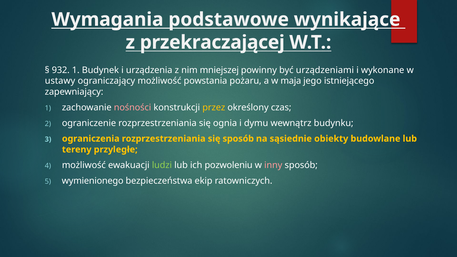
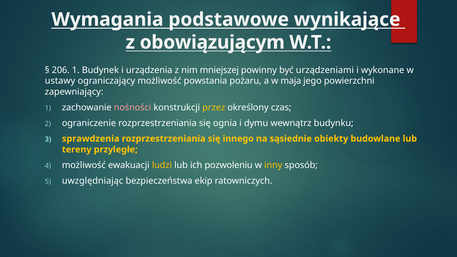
przekraczającej: przekraczającej -> obowiązującym (212, 42)
932: 932 -> 206 (61, 70)
istniejącego: istniejącego -> powierzchni (349, 81)
ograniczenia: ograniczenia -> sprawdzenia (91, 139)
się sposób: sposób -> innego (238, 139)
ludzi colour: light green -> yellow (162, 165)
inny colour: pink -> yellow (273, 165)
wymienionego: wymienionego -> uwzględniając (93, 181)
